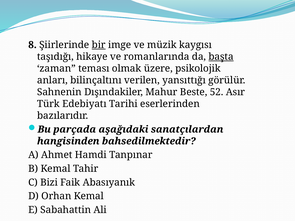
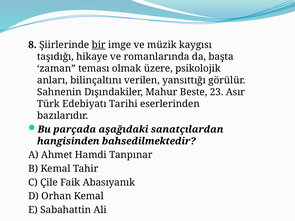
başta underline: present -> none (221, 57)
52: 52 -> 23 (217, 92)
Bizi: Bizi -> Çile (49, 183)
